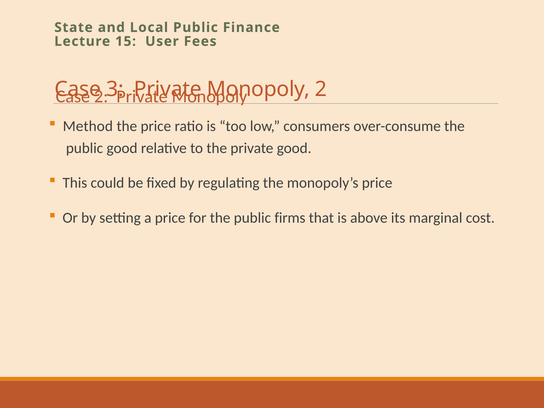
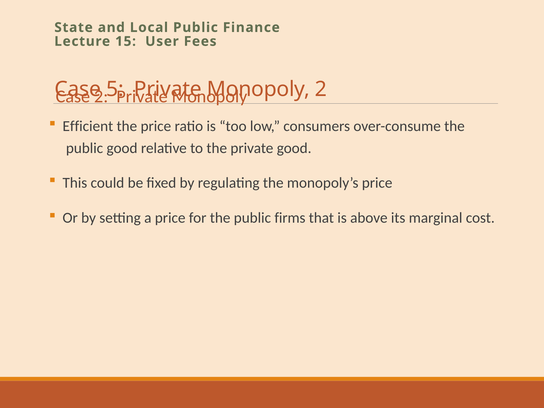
3: 3 -> 5 (115, 89)
Method: Method -> Efficient (88, 126)
